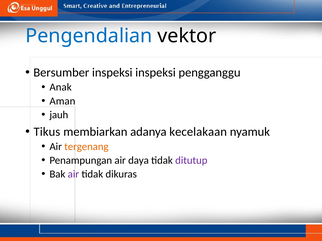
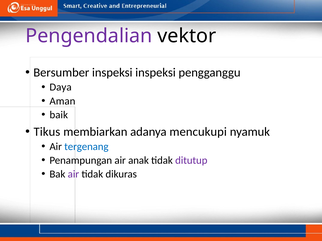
Pengendalian colour: blue -> purple (89, 36)
Anak: Anak -> Daya (61, 87)
jauh: jauh -> baik (59, 115)
kecelakaan: kecelakaan -> mencukupi (198, 132)
tergenang colour: orange -> blue (86, 147)
daya: daya -> anak (139, 161)
